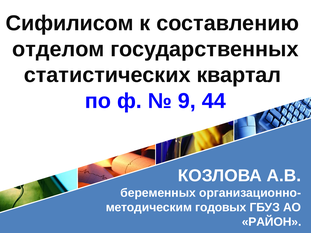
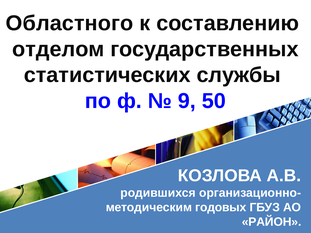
Сифилисом: Сифилисом -> Областного (70, 23)
квартал: квартал -> службы (239, 75)
44: 44 -> 50 (214, 101)
беременных: беременных -> родившихся (158, 193)
